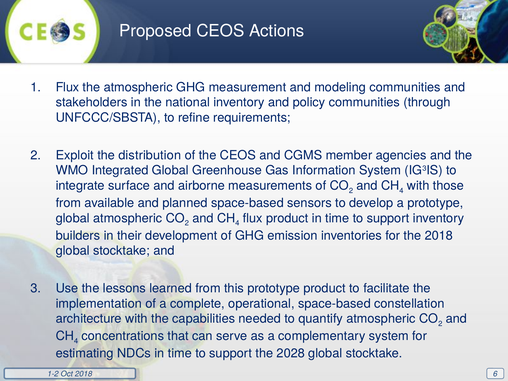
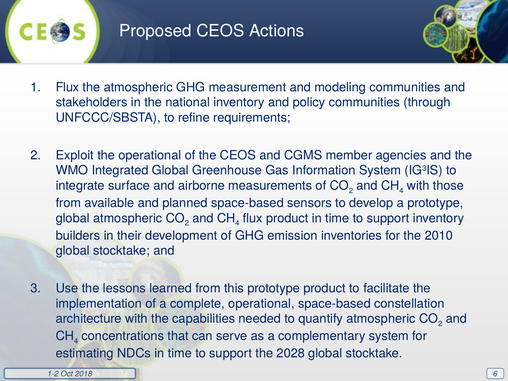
the distribution: distribution -> operational (150, 155)
the 2018: 2018 -> 2010 (439, 236)
